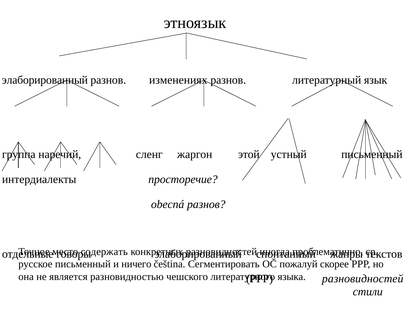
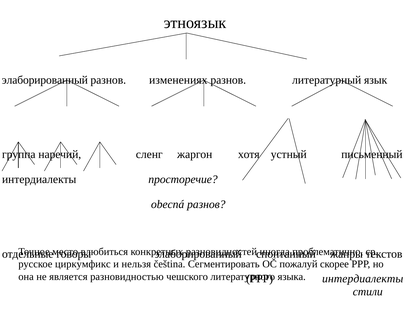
этой: этой -> хотя (249, 155)
содержать: содержать -> влюбиться (104, 252)
русское письменный: письменный -> циркумфикс (83, 265)
ничего: ничего -> нельзя (136, 265)
разновидностей: разновидностей -> интердиалекты (363, 279)
